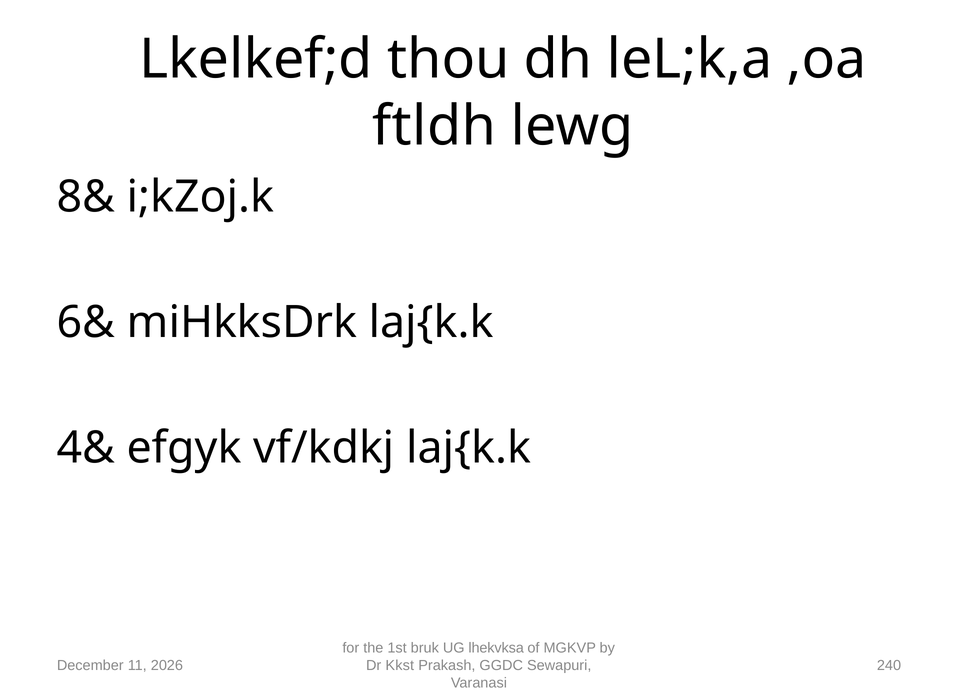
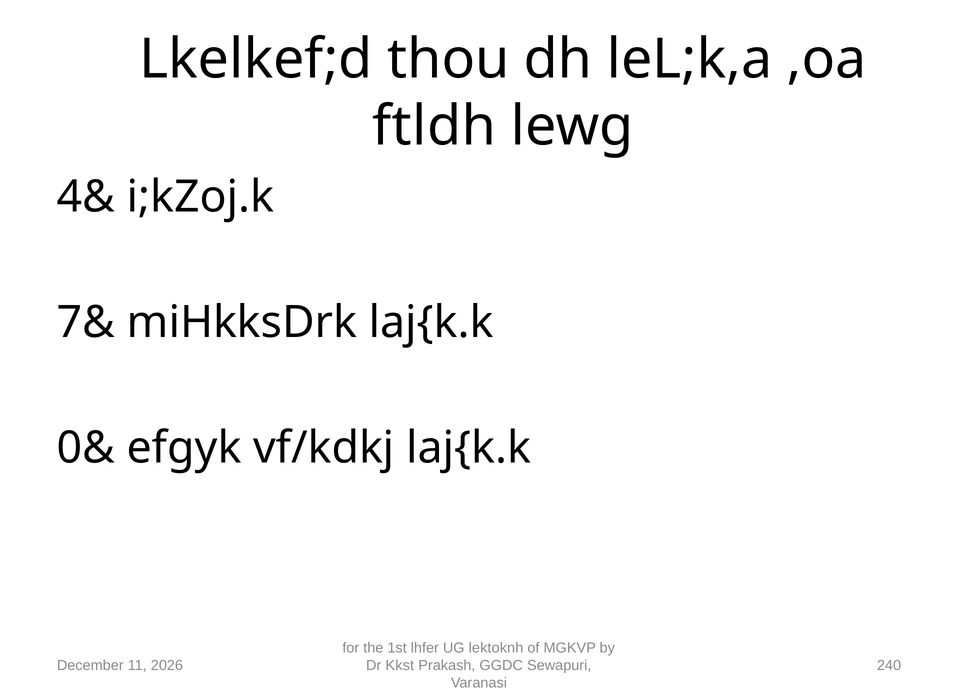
8&: 8& -> 4& (86, 197)
6&: 6& -> 7& (86, 322)
4&: 4& -> 0& (86, 448)
bruk: bruk -> lhfer (425, 648)
lhekvksa: lhekvksa -> lektoknh (496, 648)
